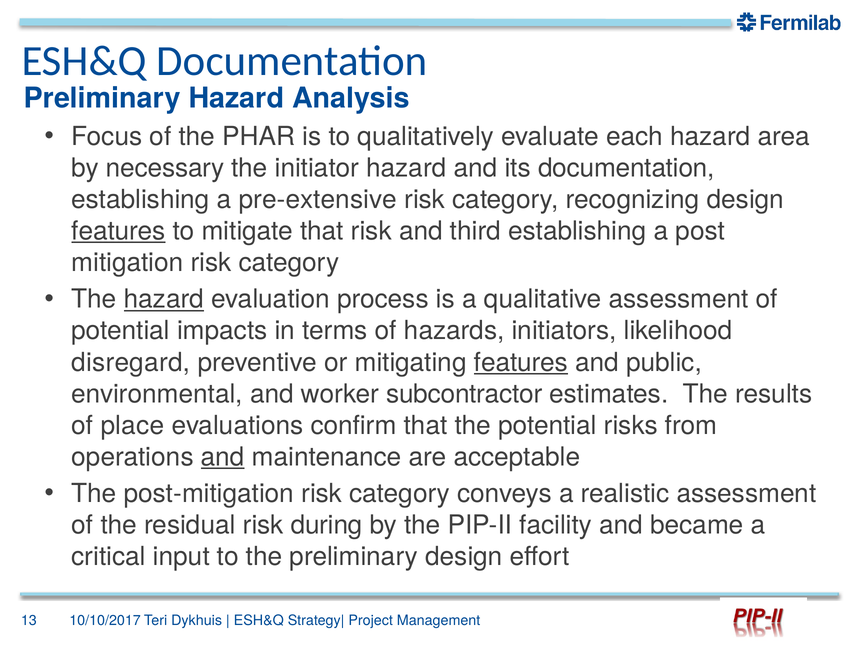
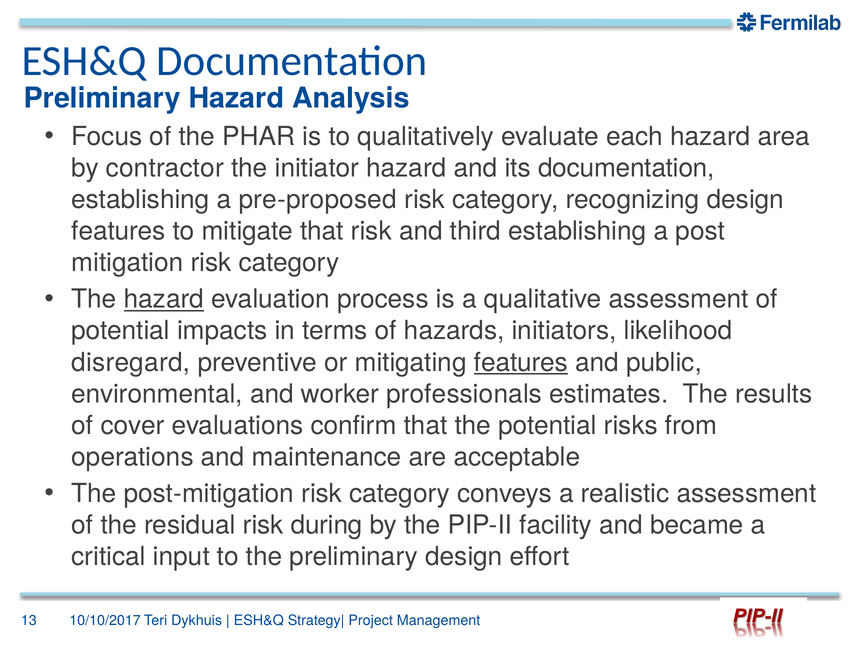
necessary: necessary -> contractor (165, 168)
pre-extensive: pre-extensive -> pre-proposed (318, 199)
features underline: present -> none (119, 231)
subcontractor: subcontractor -> professionals (464, 394)
place: place -> cover (133, 425)
and underline: present -> none (223, 457)
